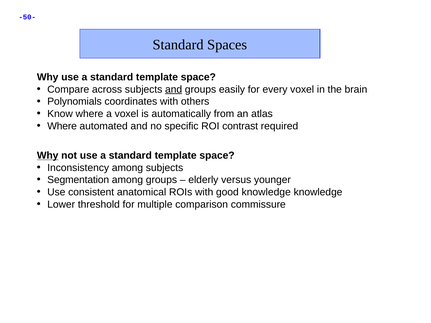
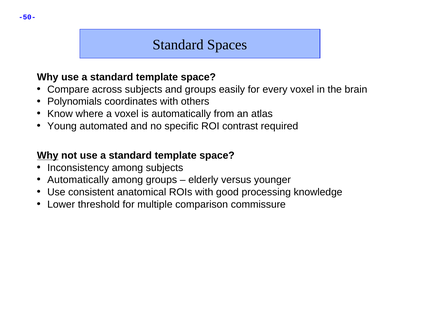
and underline: present -> none (174, 89)
Where: Where -> Young (62, 126)
Segmentation: Segmentation -> Automatically (78, 180)
good knowledge: knowledge -> processing (266, 192)
